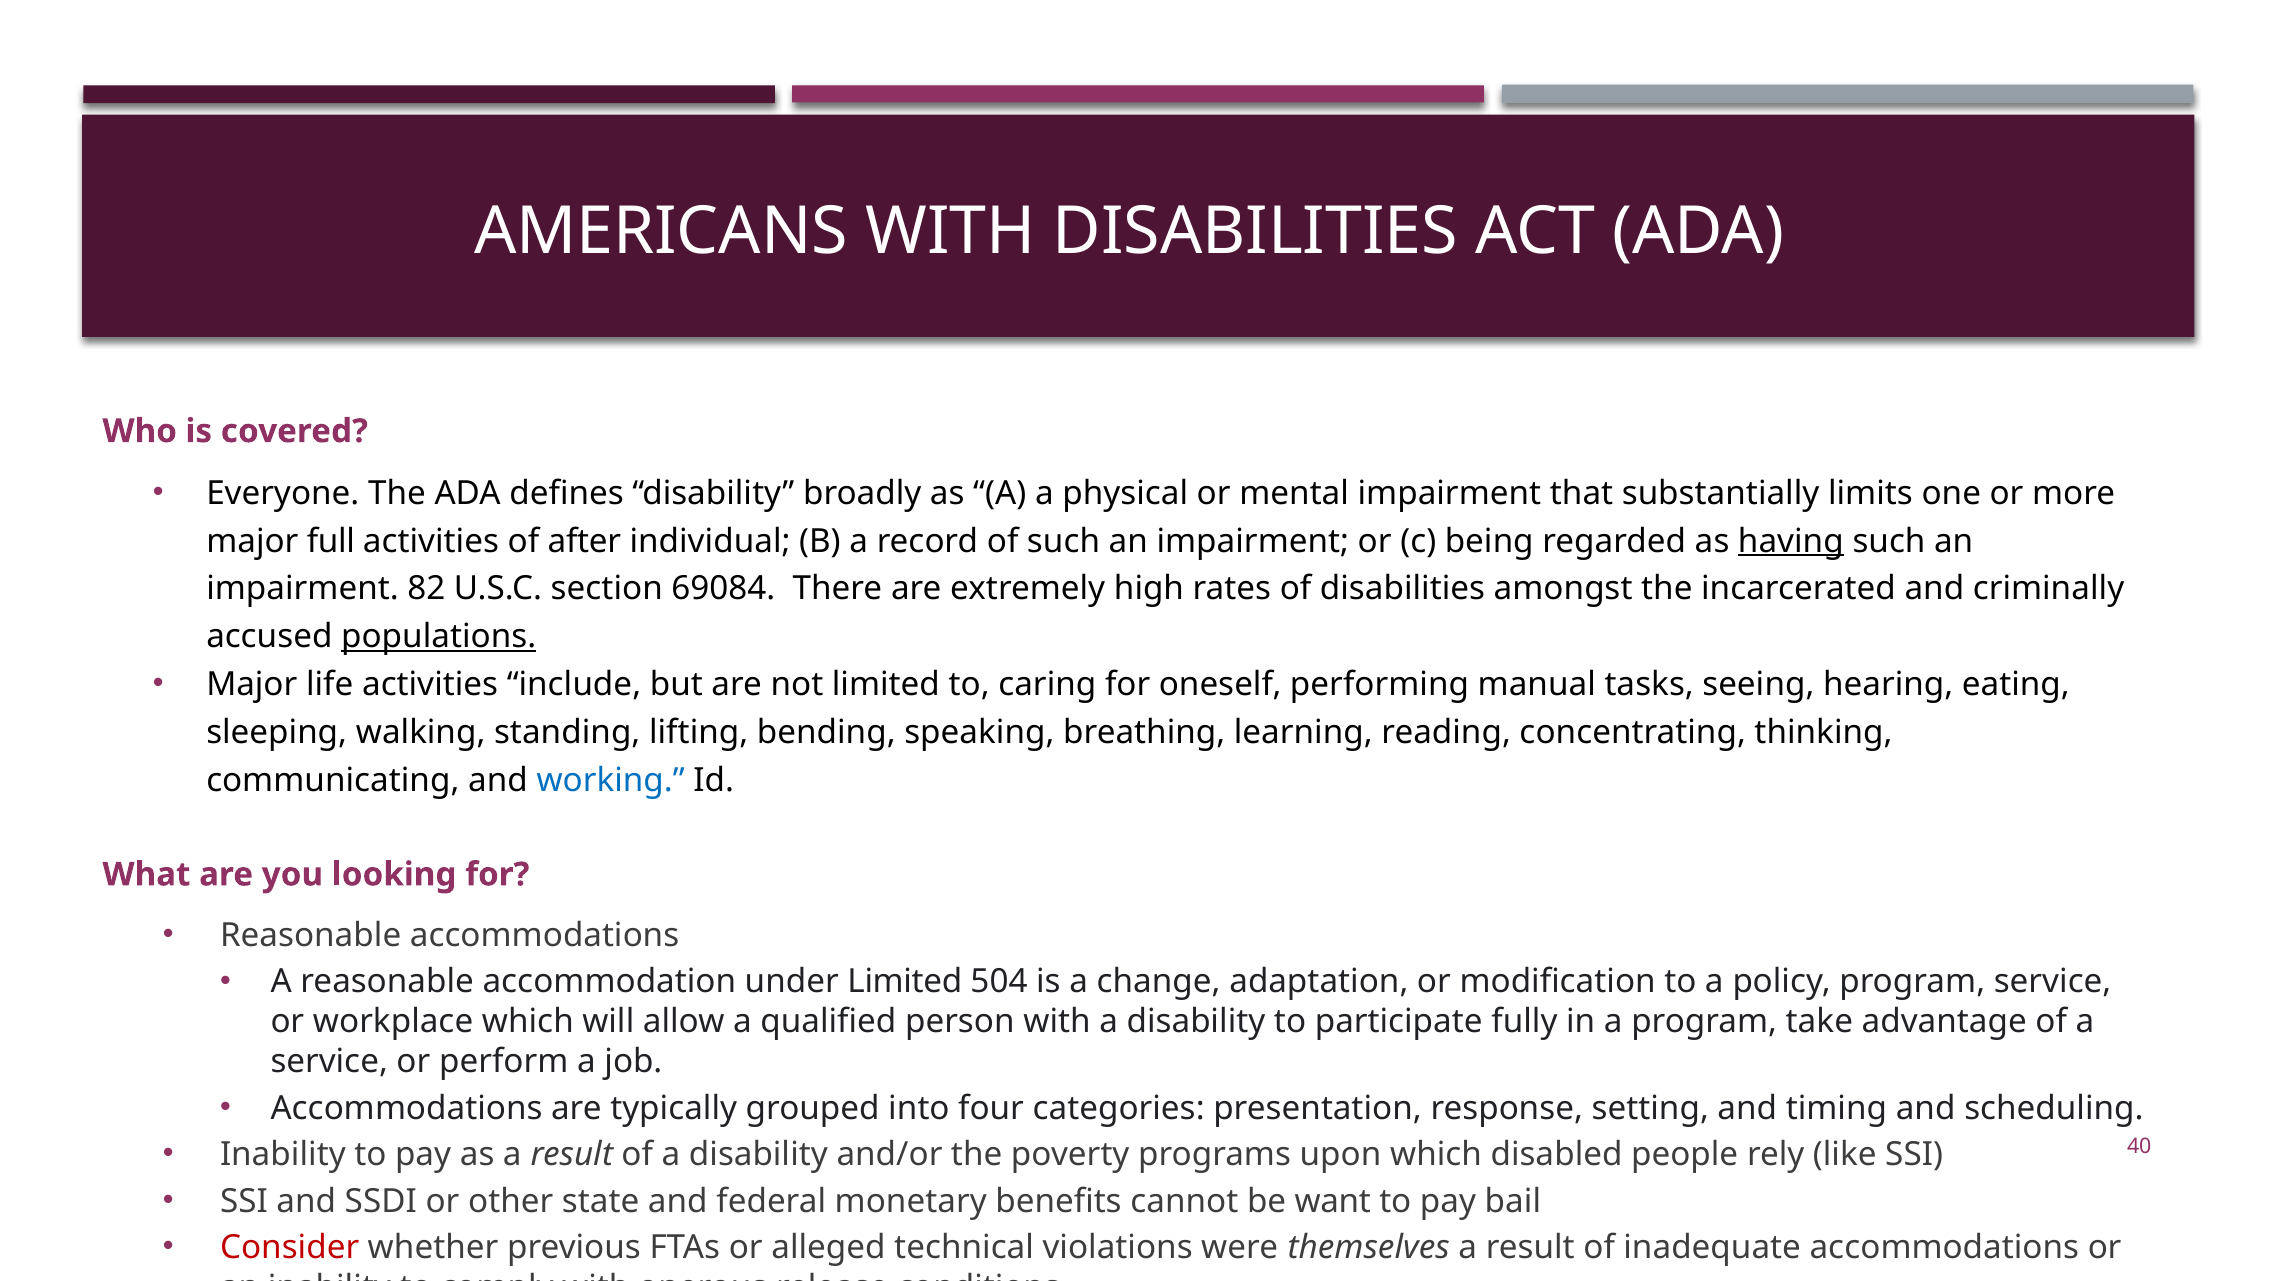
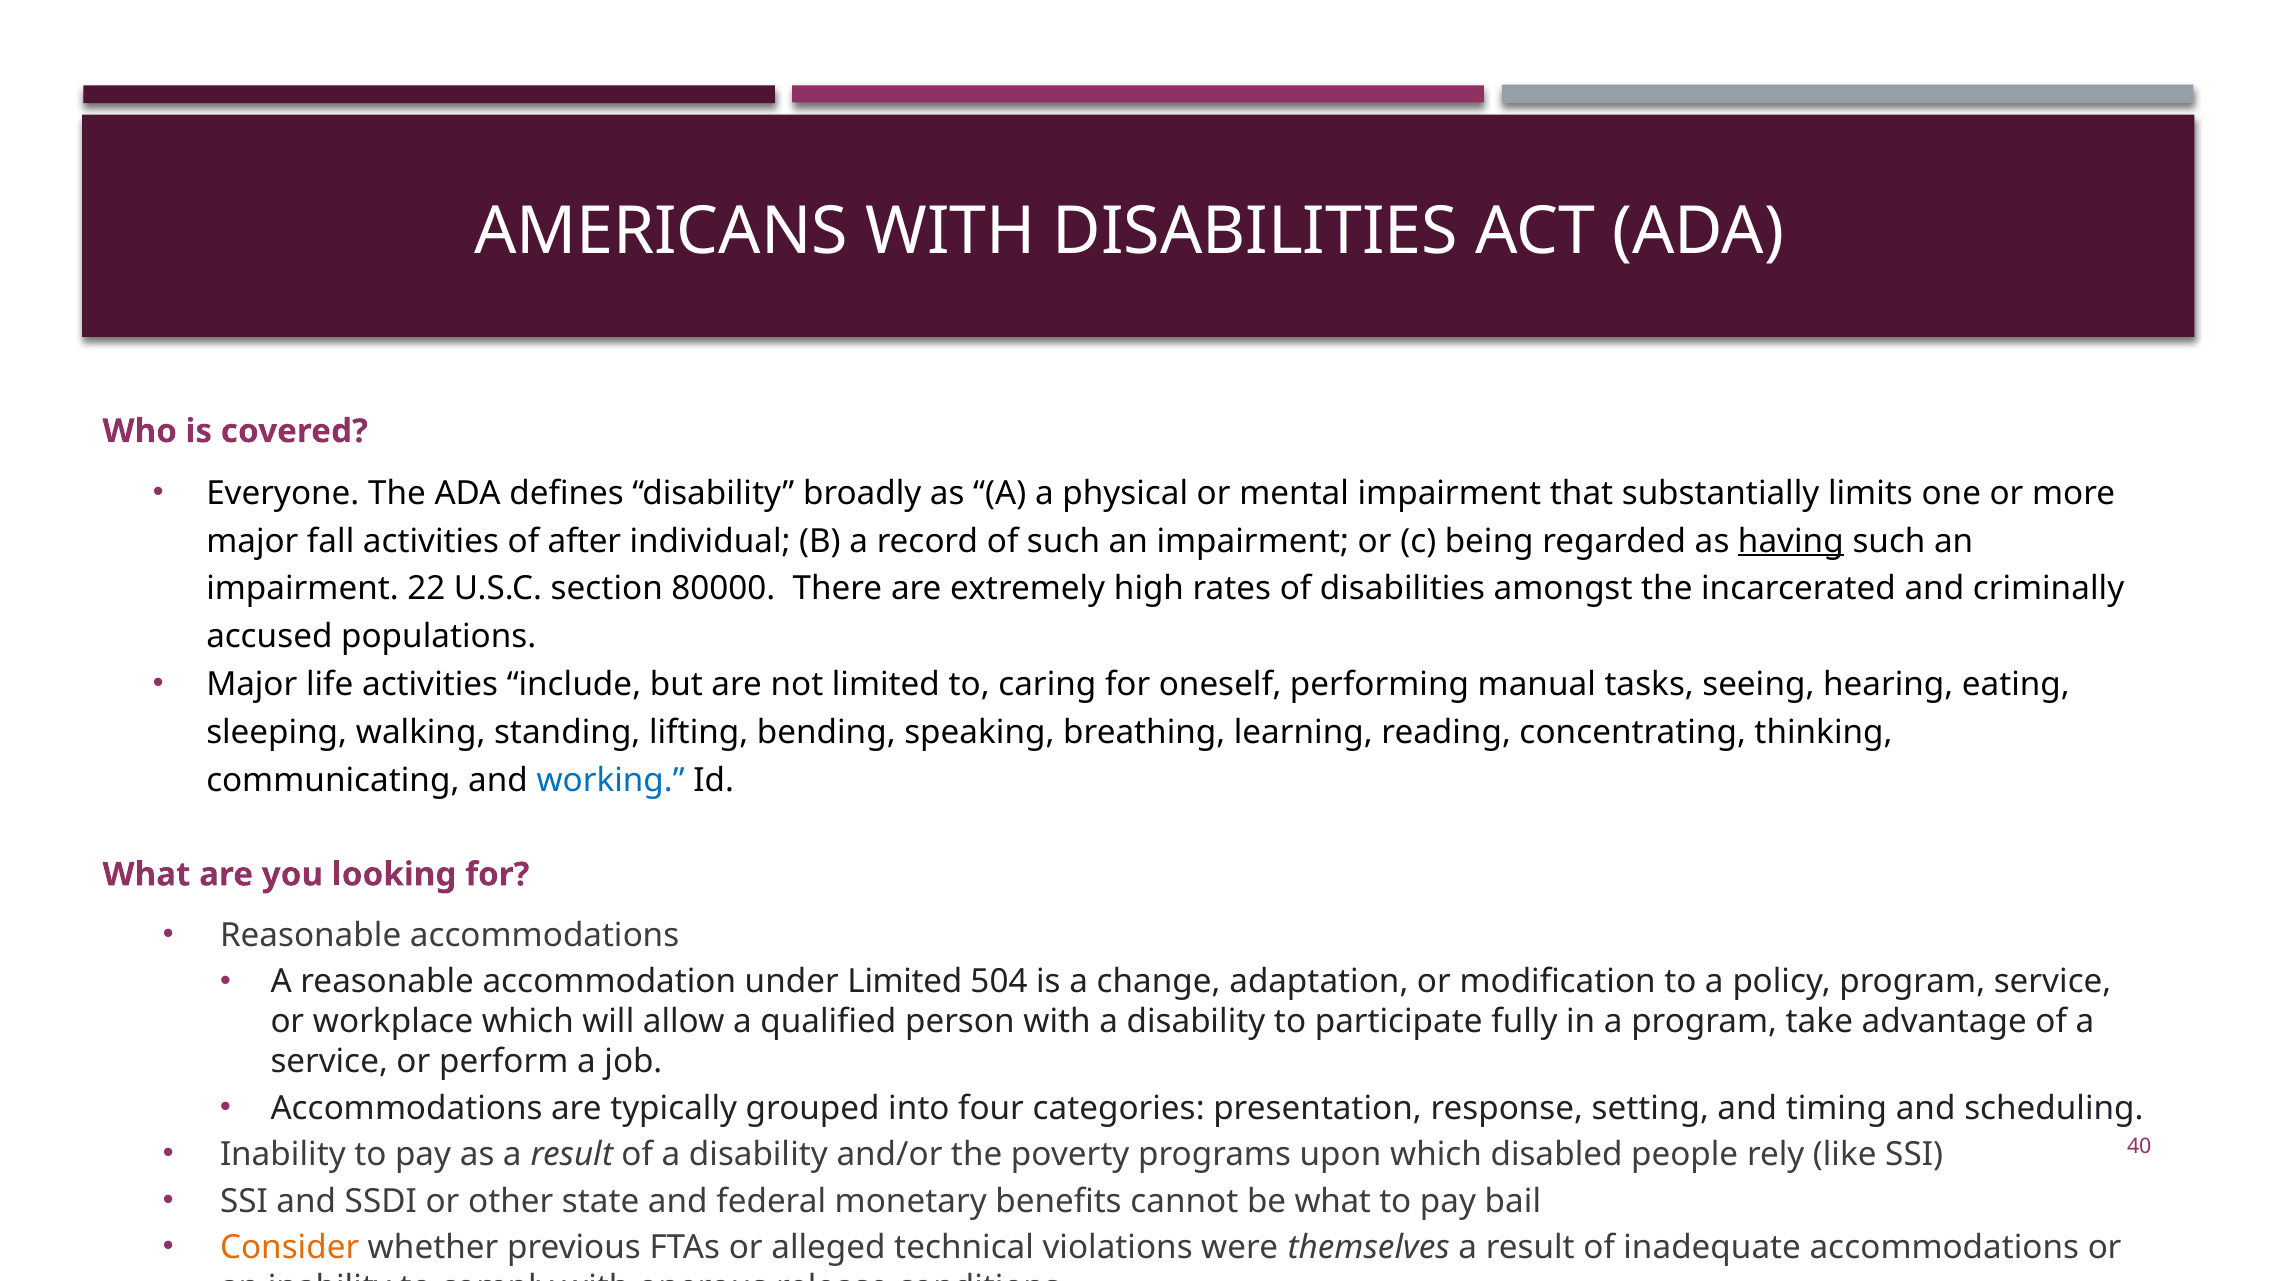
full: full -> fall (331, 541)
82: 82 -> 22 (426, 589)
69084: 69084 -> 80000 (723, 589)
populations underline: present -> none (439, 637)
be want: want -> what (1333, 1201)
Consider colour: red -> orange (290, 1248)
